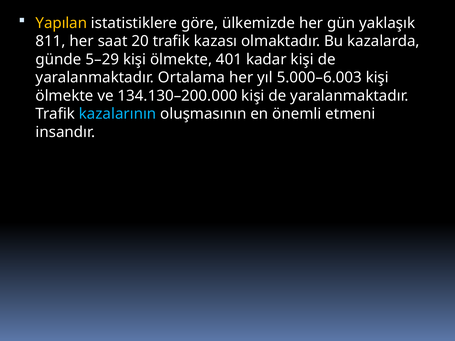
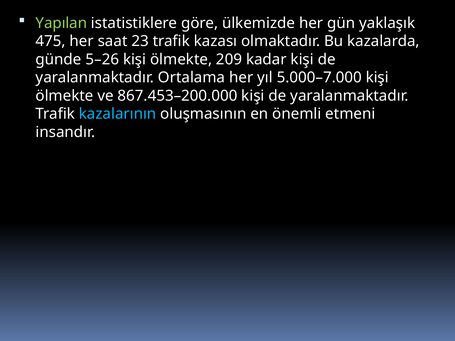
Yapılan colour: yellow -> light green (61, 23)
811: 811 -> 475 (51, 41)
20: 20 -> 23 (140, 41)
5–29: 5–29 -> 5–26 (102, 59)
401: 401 -> 209 (229, 59)
5.000–6.003: 5.000–6.003 -> 5.000–7.000 (319, 78)
134.130–200.000: 134.130–200.000 -> 867.453–200.000 (178, 96)
